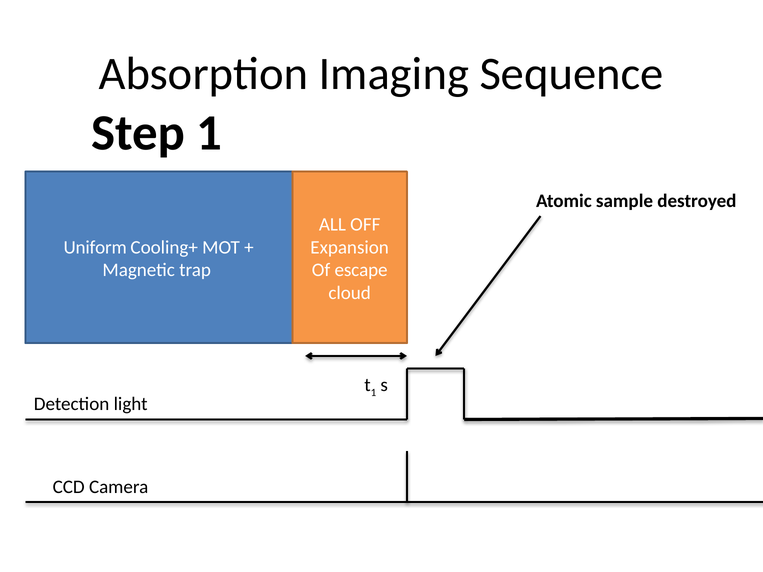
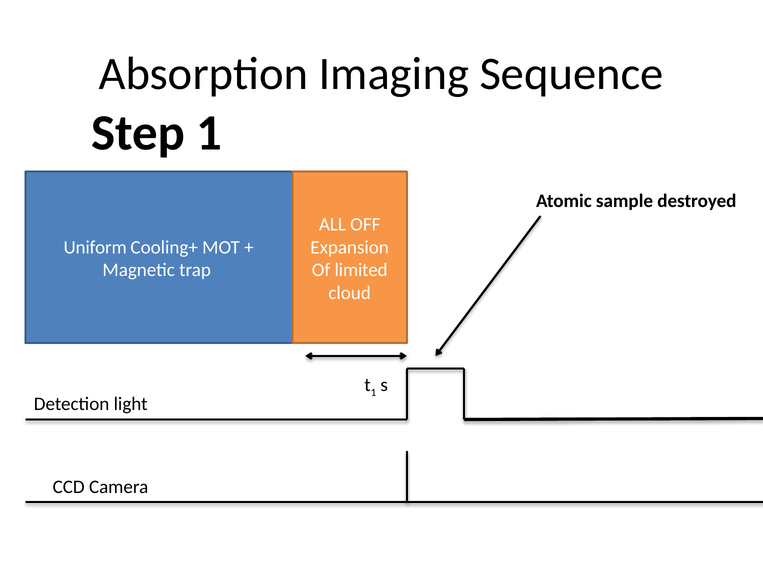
escape: escape -> limited (361, 270)
